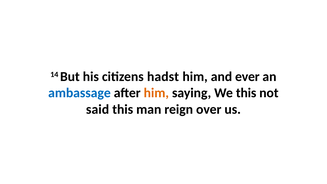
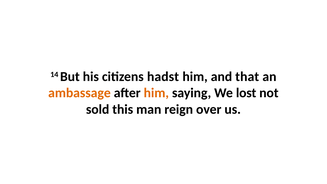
ever: ever -> that (247, 77)
ambassage colour: blue -> orange (79, 93)
We this: this -> lost (246, 93)
said: said -> sold (98, 109)
